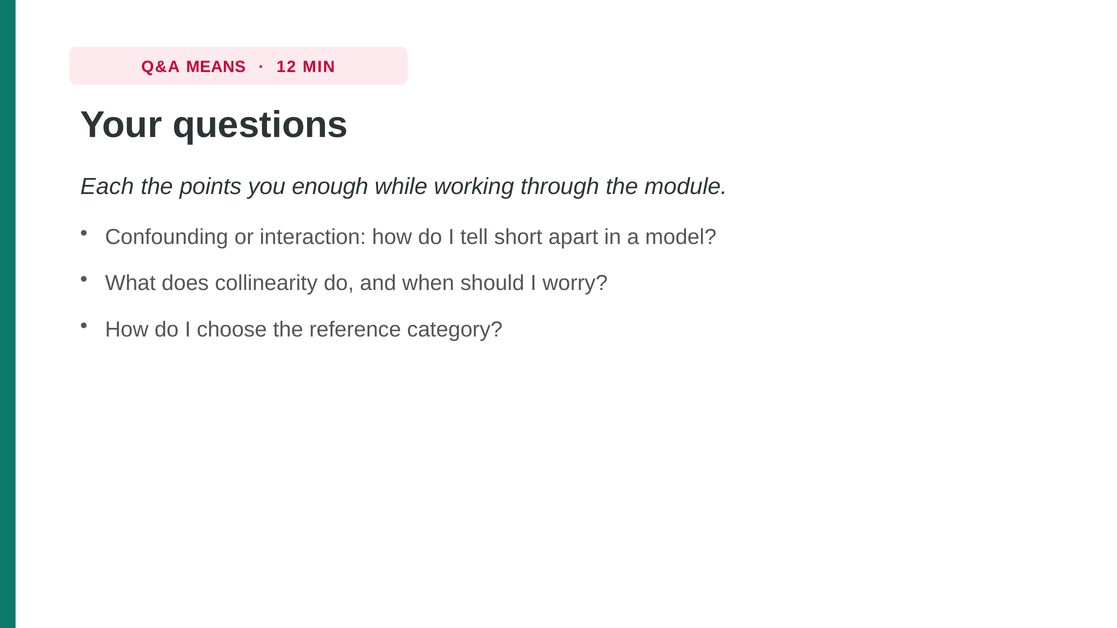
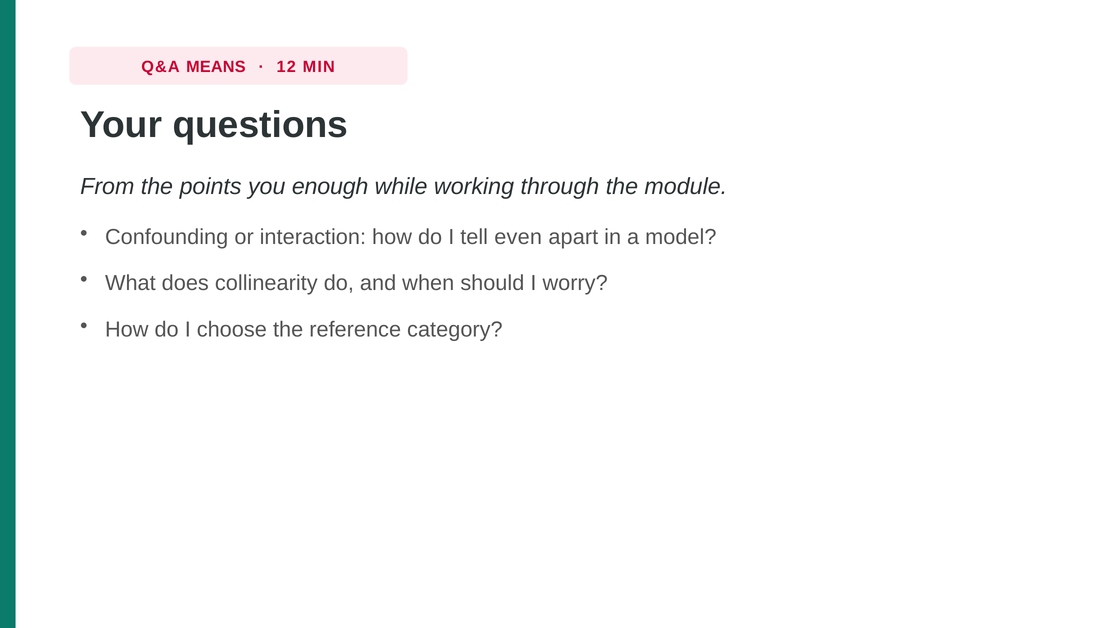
Each: Each -> From (107, 187)
short: short -> even (518, 237)
